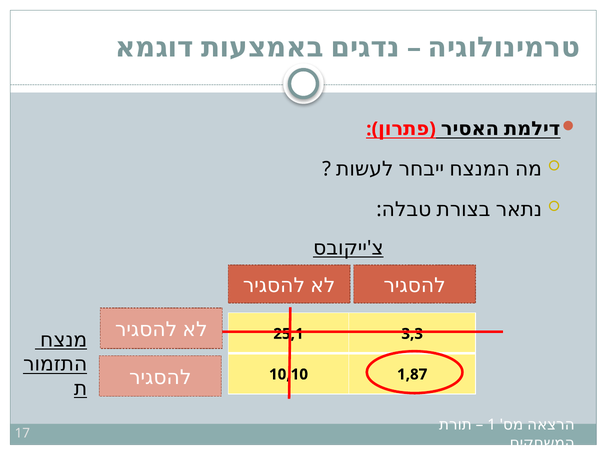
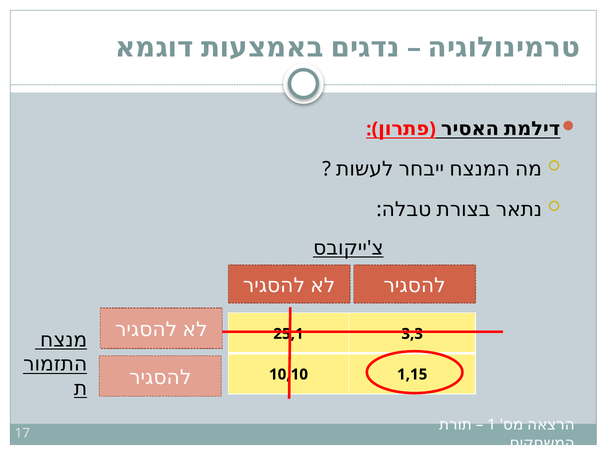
1,87: 1,87 -> 1,15 (412, 375)
